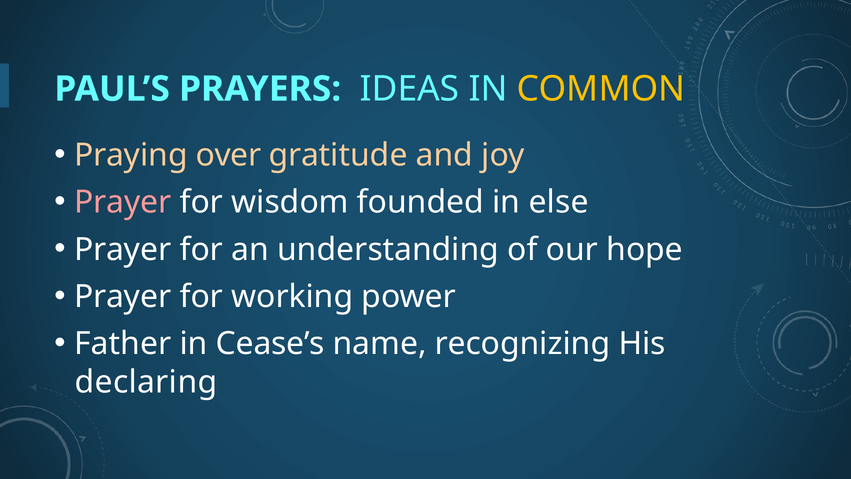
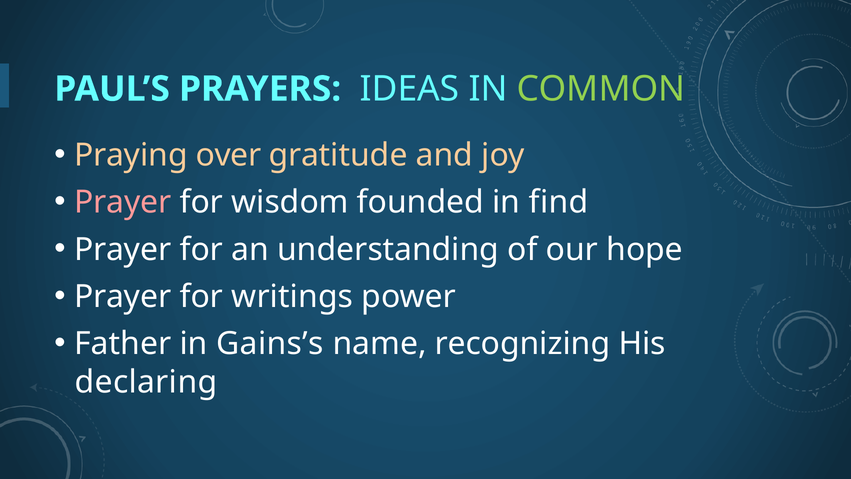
COMMON colour: yellow -> light green (601, 89)
else: else -> find (559, 202)
working: working -> writings (292, 297)
Cease’s: Cease’s -> Gains’s (270, 344)
